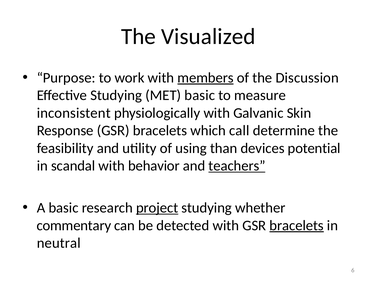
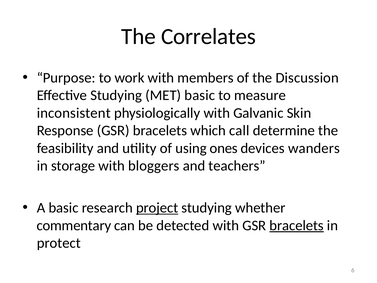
Visualized: Visualized -> Correlates (208, 36)
members underline: present -> none (206, 78)
than: than -> ones (224, 148)
potential: potential -> wanders (314, 148)
scandal: scandal -> storage (73, 166)
behavior: behavior -> bloggers (154, 166)
teachers underline: present -> none (237, 166)
neutral: neutral -> protect (59, 243)
